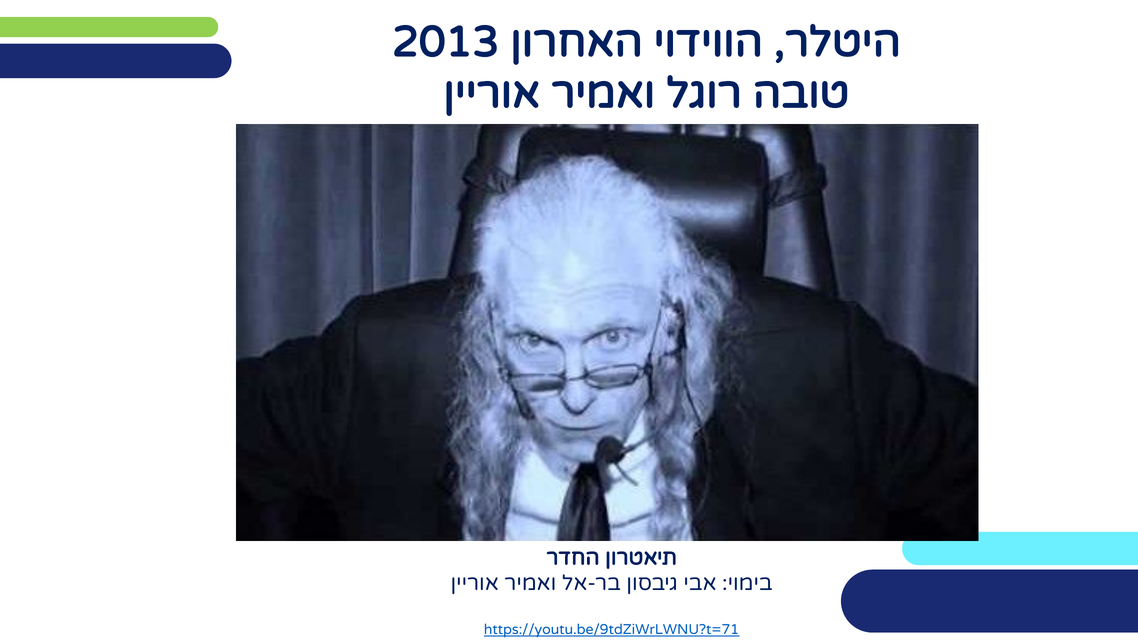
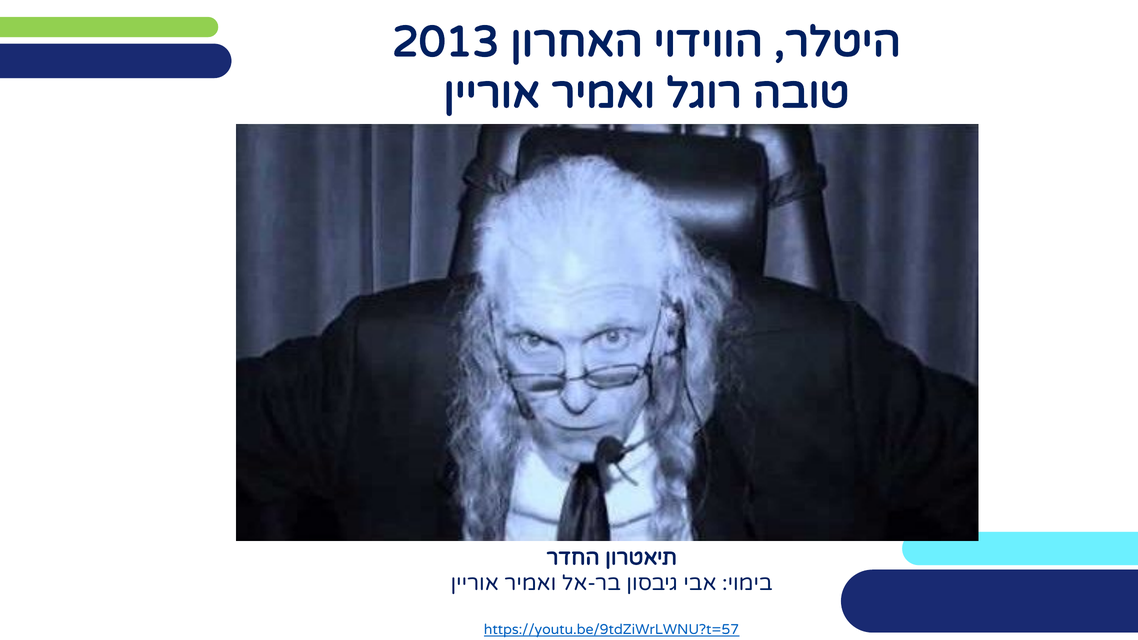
https://youtu.be/9tdZiWrLWNU?t=71: https://youtu.be/9tdZiWrLWNU?t=71 -> https://youtu.be/9tdZiWrLWNU?t=57 (611, 630)
